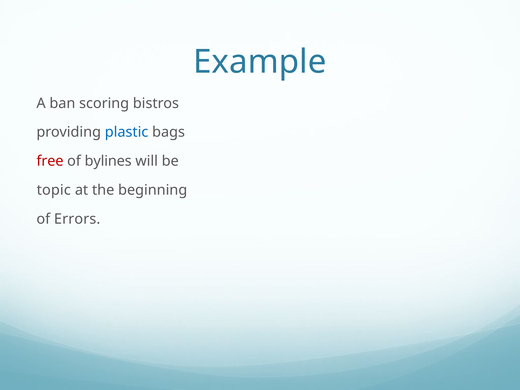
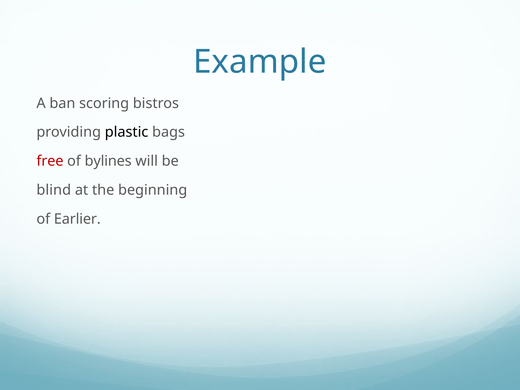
plastic colour: blue -> black (127, 132)
topic: topic -> blind (54, 190)
Errors: Errors -> Earlier (77, 219)
